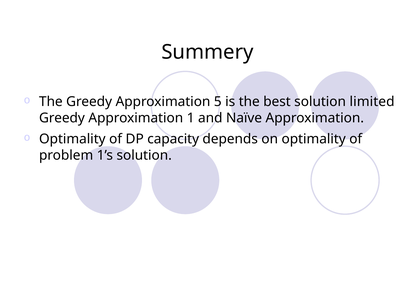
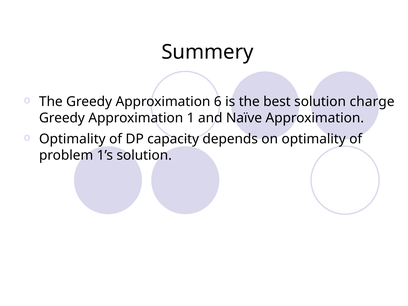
5: 5 -> 6 (218, 102)
limited: limited -> charge (372, 102)
